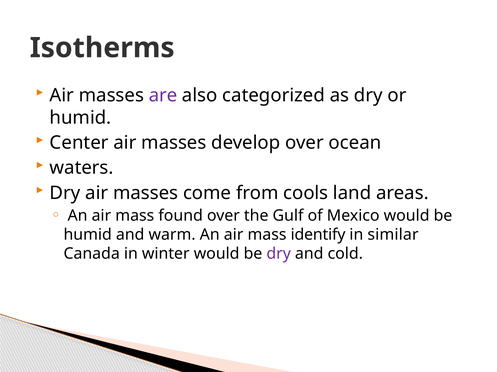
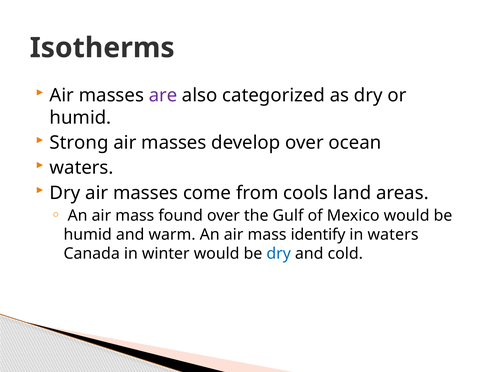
Center: Center -> Strong (79, 143)
in similar: similar -> waters (393, 235)
dry colour: purple -> blue (279, 254)
